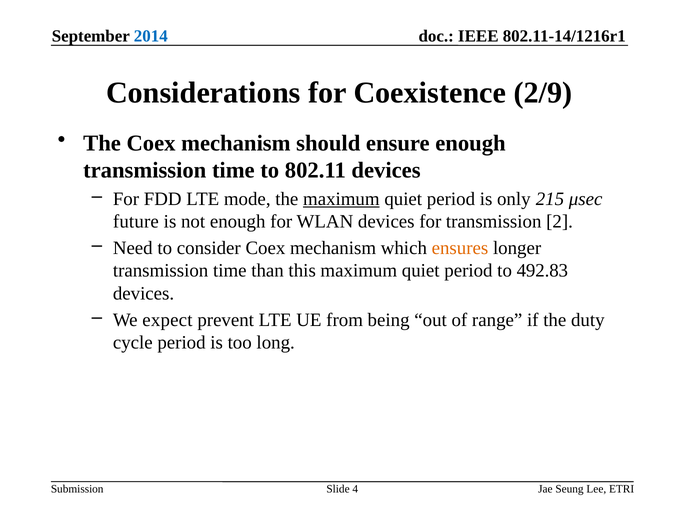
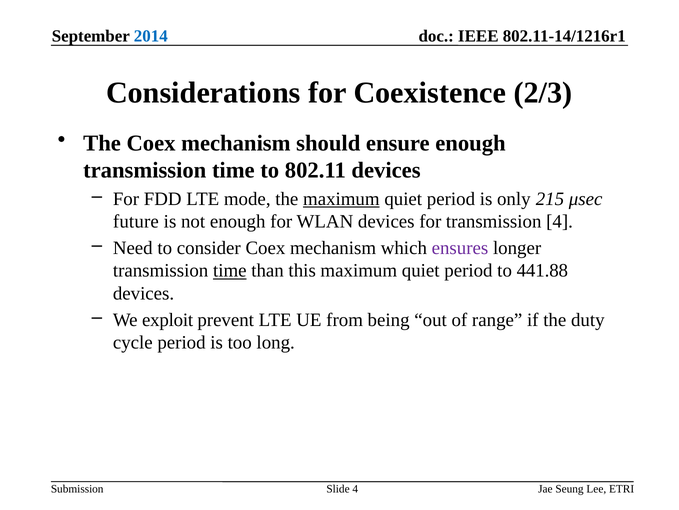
2/9: 2/9 -> 2/3 (543, 93)
transmission 2: 2 -> 4 (560, 221)
ensures colour: orange -> purple (460, 248)
time underline: none -> present (230, 270)
492.83: 492.83 -> 441.88 (542, 270)
expect: expect -> exploit (168, 319)
